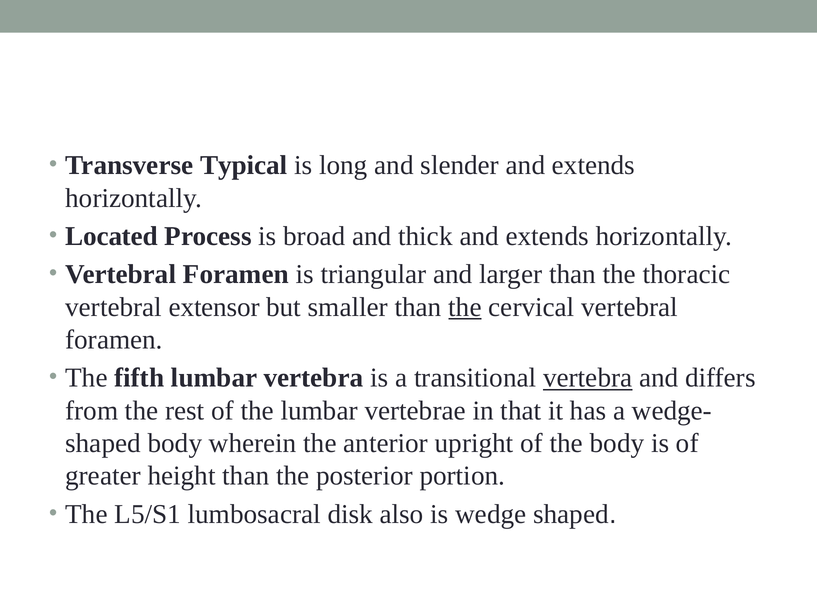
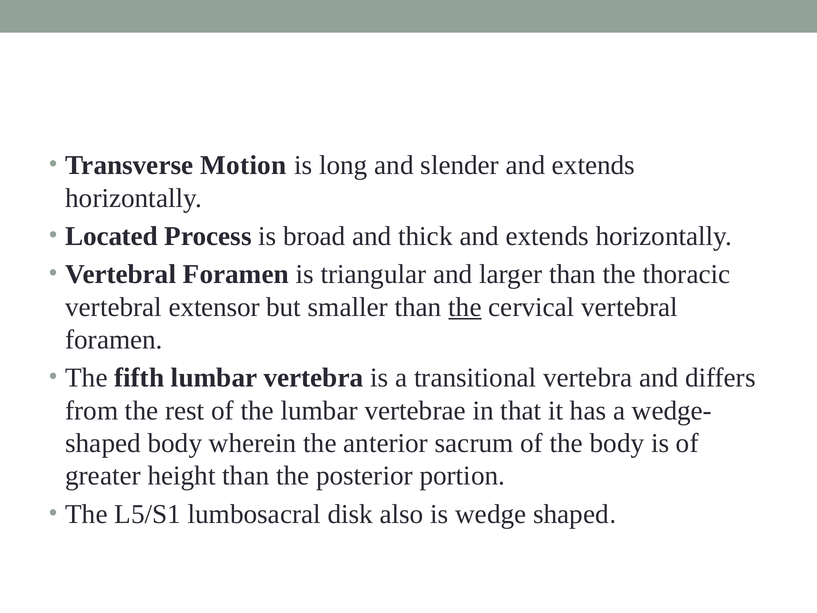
Typical: Typical -> Motion (243, 165)
vertebra underline: present -> none (588, 378)
upright: upright -> sacrum (474, 443)
